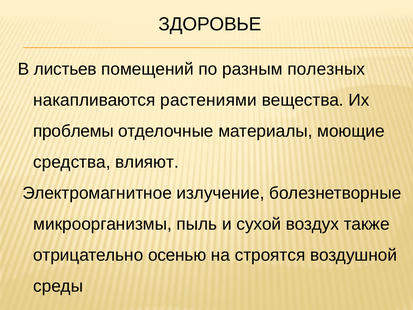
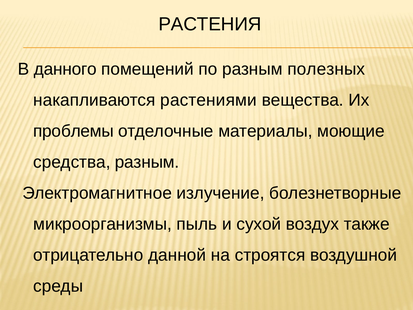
ЗДОРОВЬЕ: ЗДОРОВЬЕ -> РАСТЕНИЯ (210, 24)
листьев: листьев -> данного (65, 69)
средства влияют: влияют -> разным (147, 162)
осенью: осенью -> данной (177, 255)
